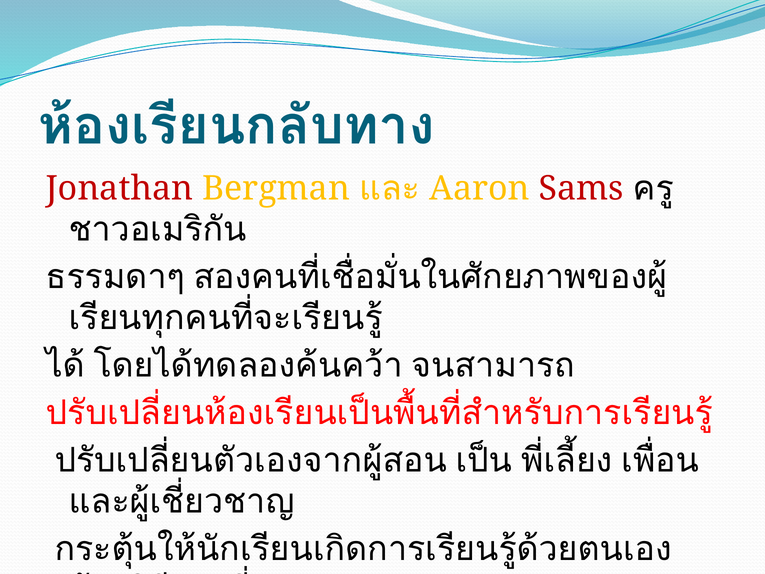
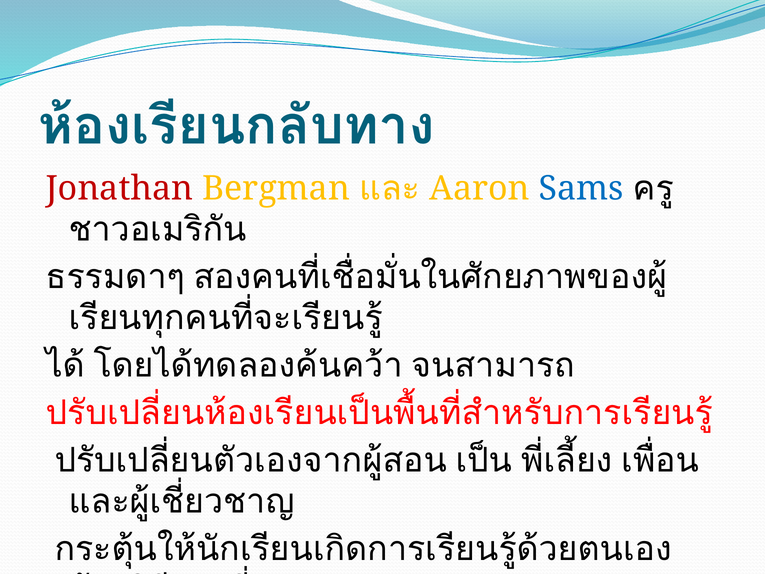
Sams colour: red -> blue (581, 188)
